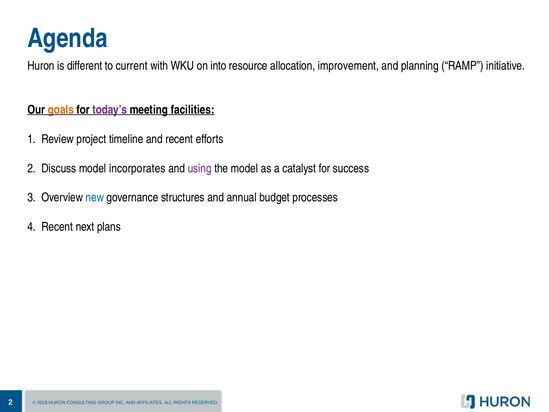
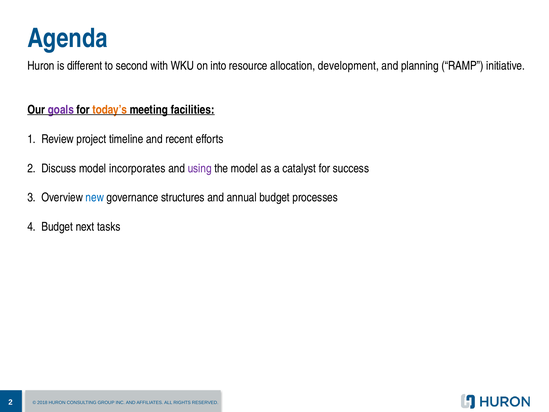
current: current -> second (132, 66)
improvement: improvement -> development (348, 66)
goals colour: orange -> purple (61, 110)
today’s colour: purple -> orange (110, 110)
Recent: Recent -> Budget (57, 227)
plans: plans -> tasks (109, 227)
